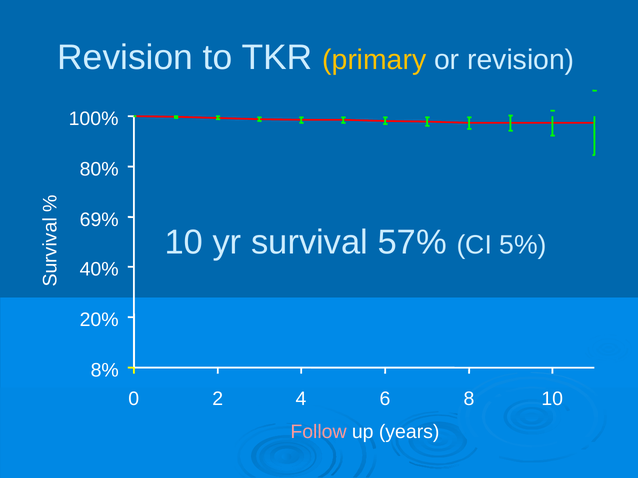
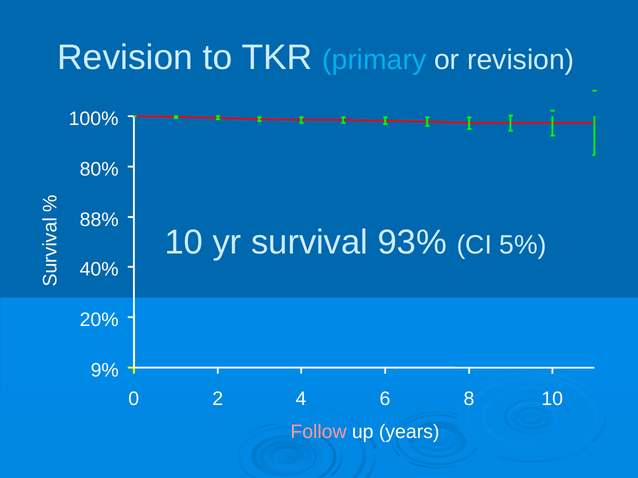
primary colour: yellow -> light blue (374, 60)
69%: 69% -> 88% (99, 220)
57%: 57% -> 93% (412, 243)
8%: 8% -> 9% (105, 371)
